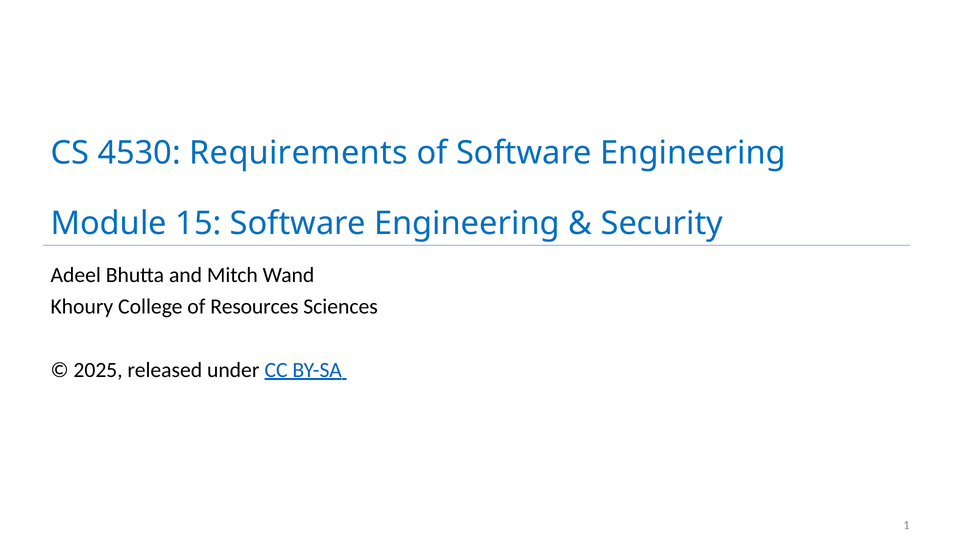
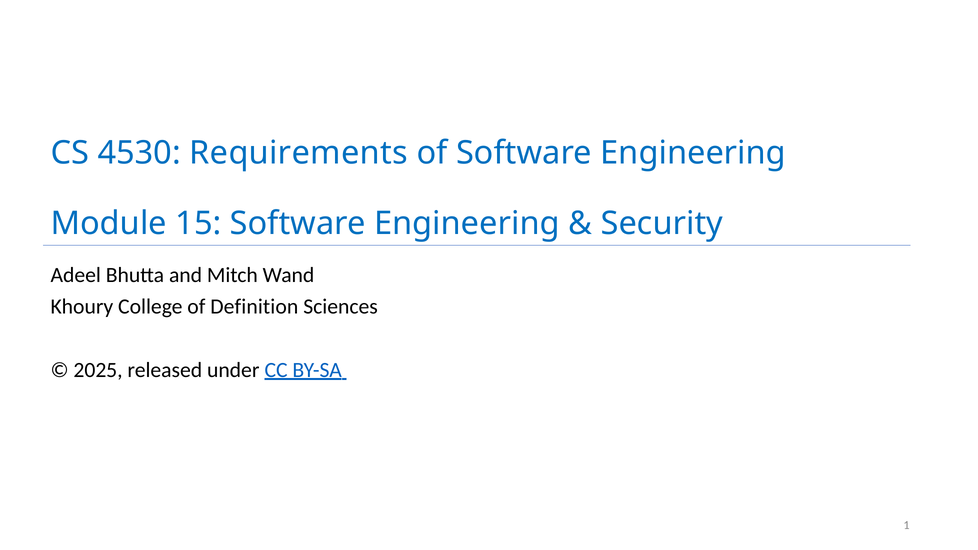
Resources: Resources -> Definition (254, 306)
